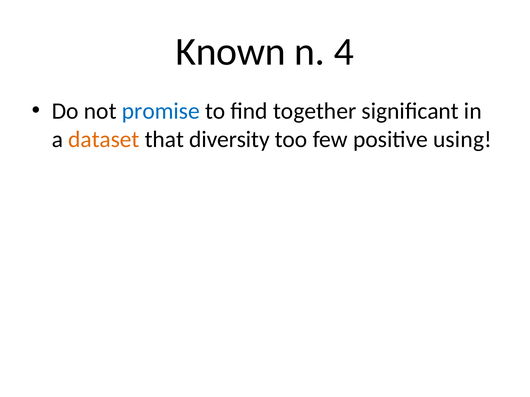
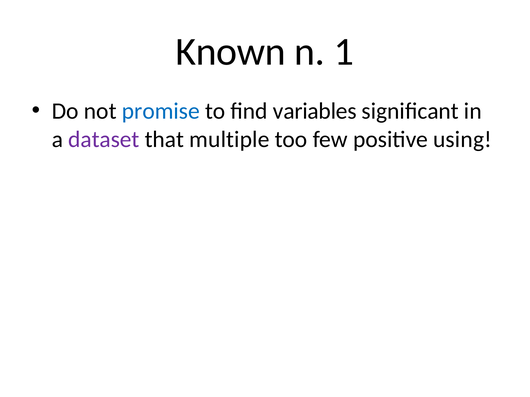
4: 4 -> 1 (344, 52)
together: together -> variables (315, 111)
dataset colour: orange -> purple (104, 139)
diversity: diversity -> multiple (229, 139)
